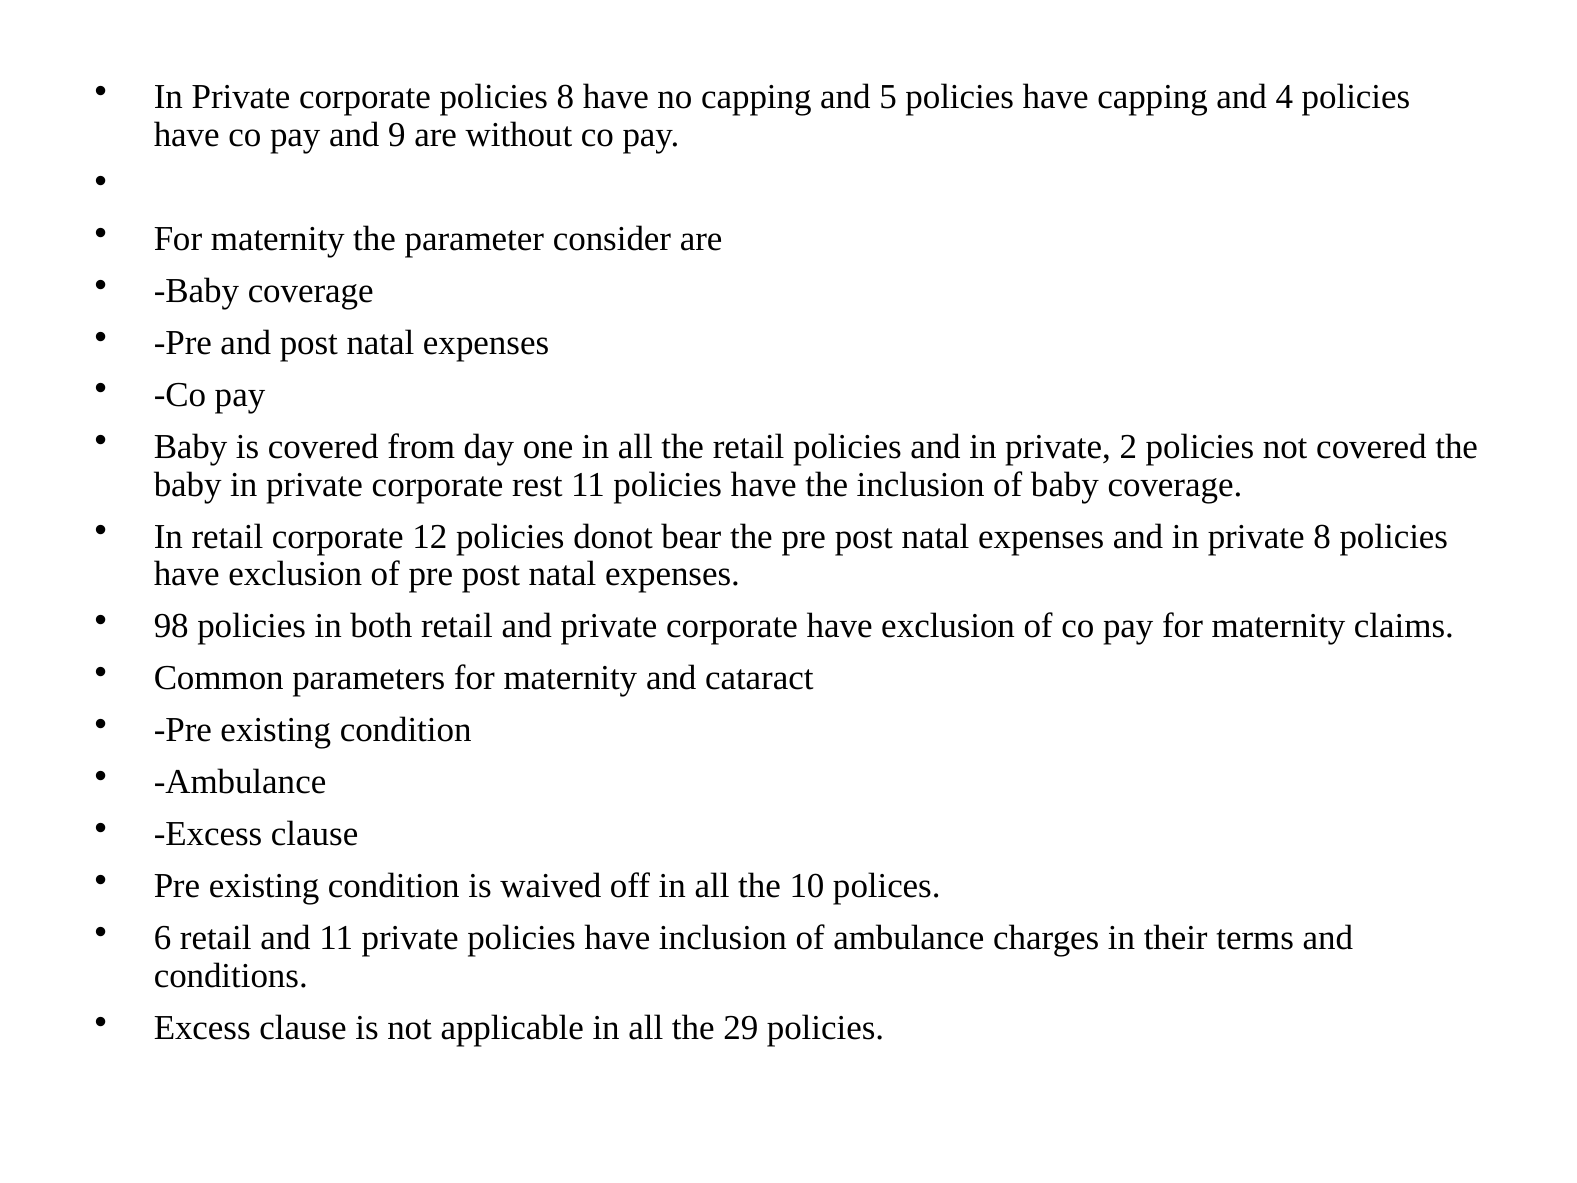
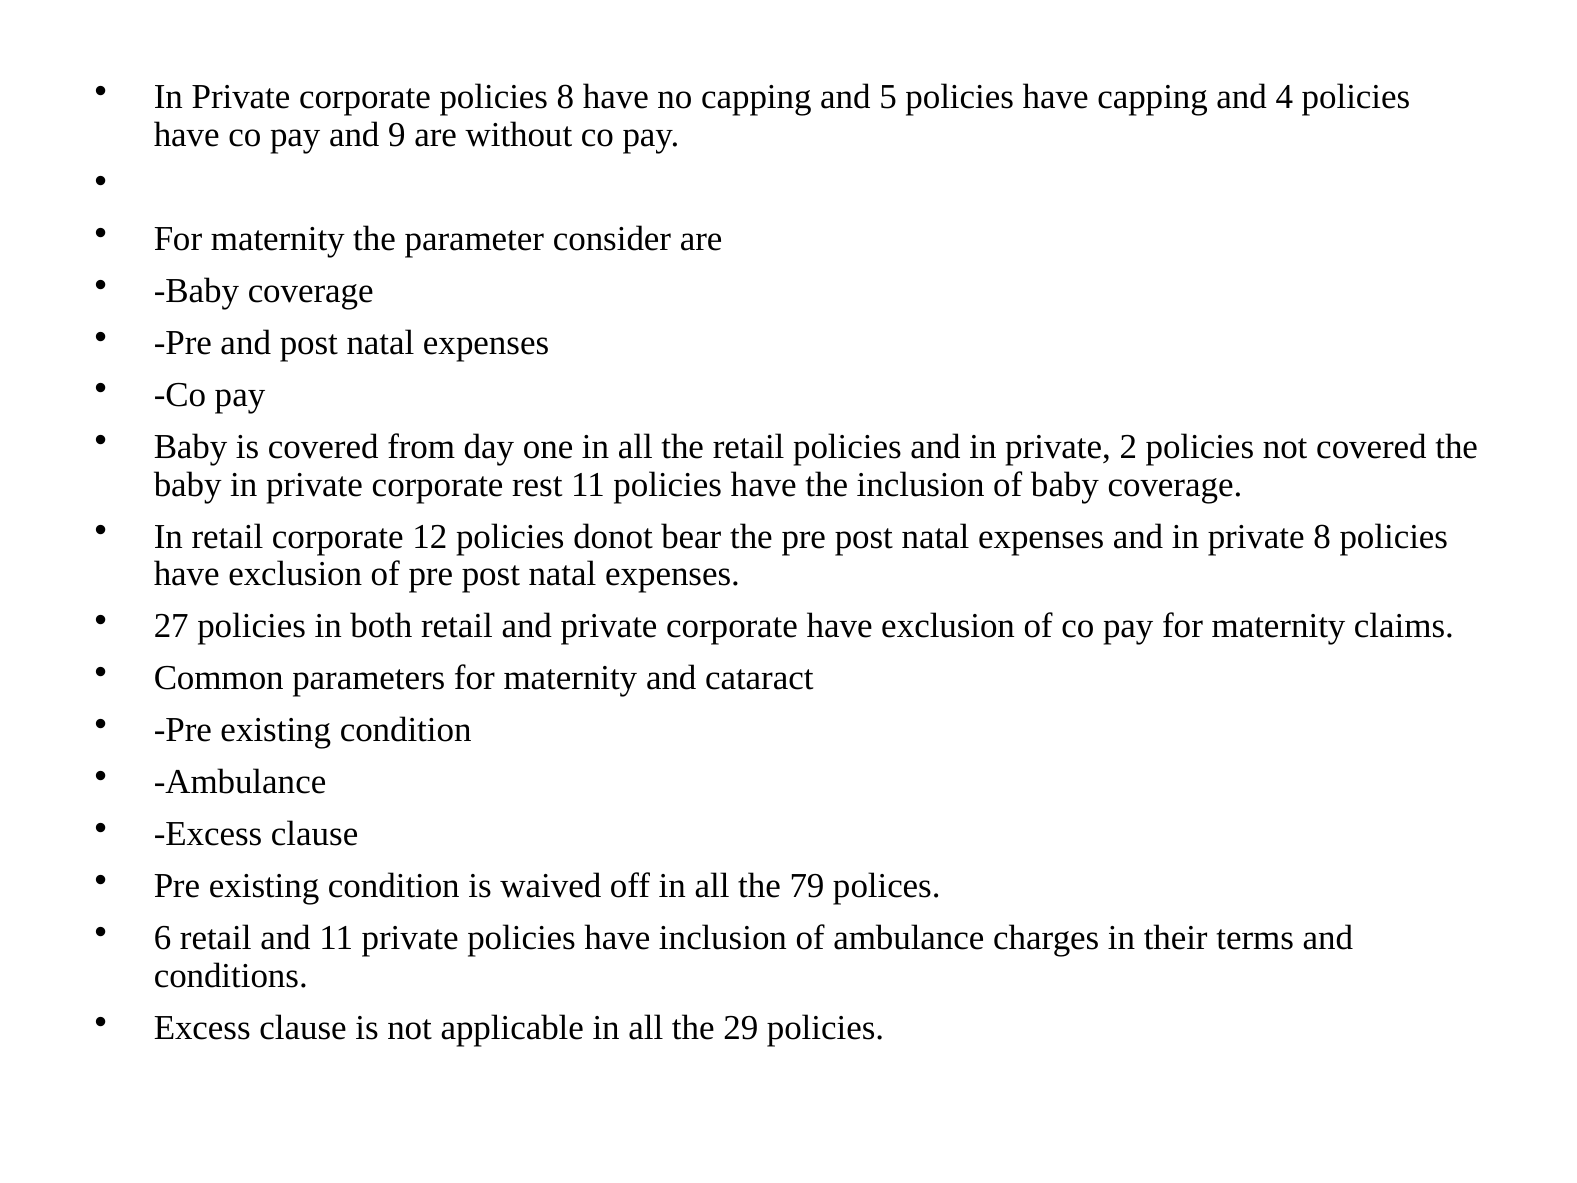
98: 98 -> 27 (171, 626)
10: 10 -> 79 (807, 886)
